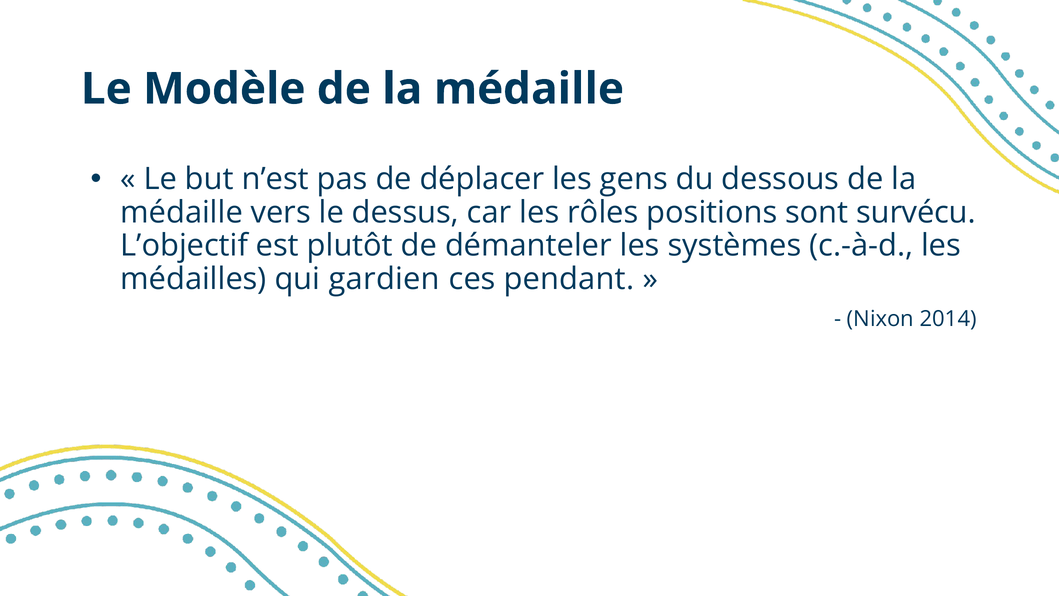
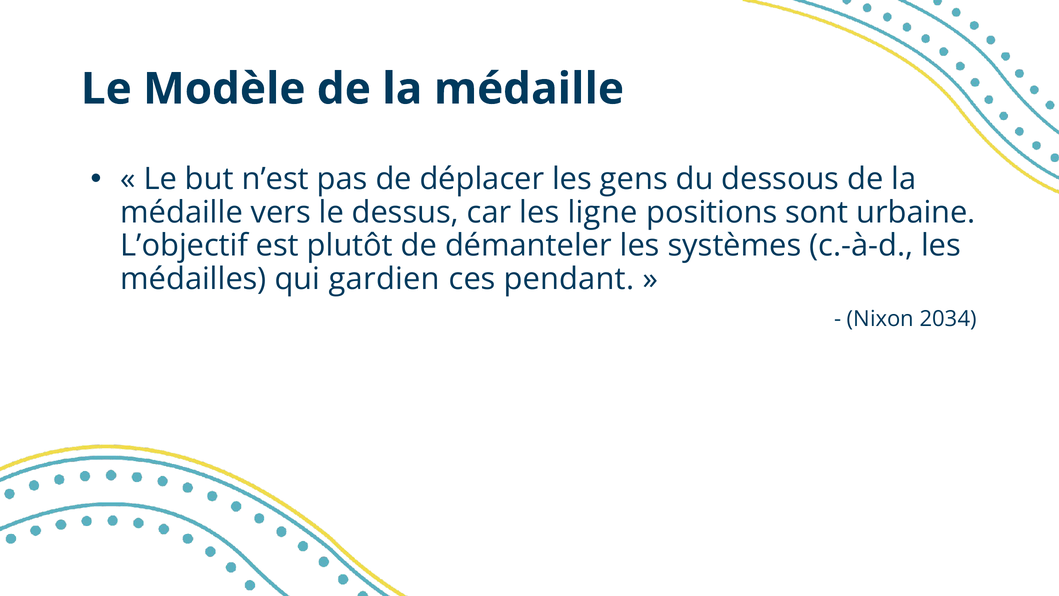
rôles: rôles -> ligne (603, 212)
survécu: survécu -> urbaine (916, 212)
2014: 2014 -> 2034 (948, 319)
